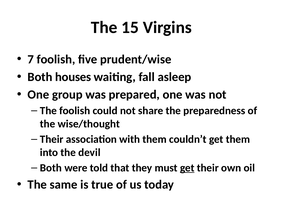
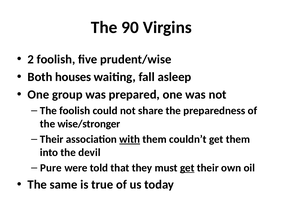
15: 15 -> 90 (130, 27)
7: 7 -> 2 (31, 59)
wise/thought: wise/thought -> wise/stronger (89, 124)
with underline: none -> present (130, 139)
Both: Both -> Pure (51, 168)
